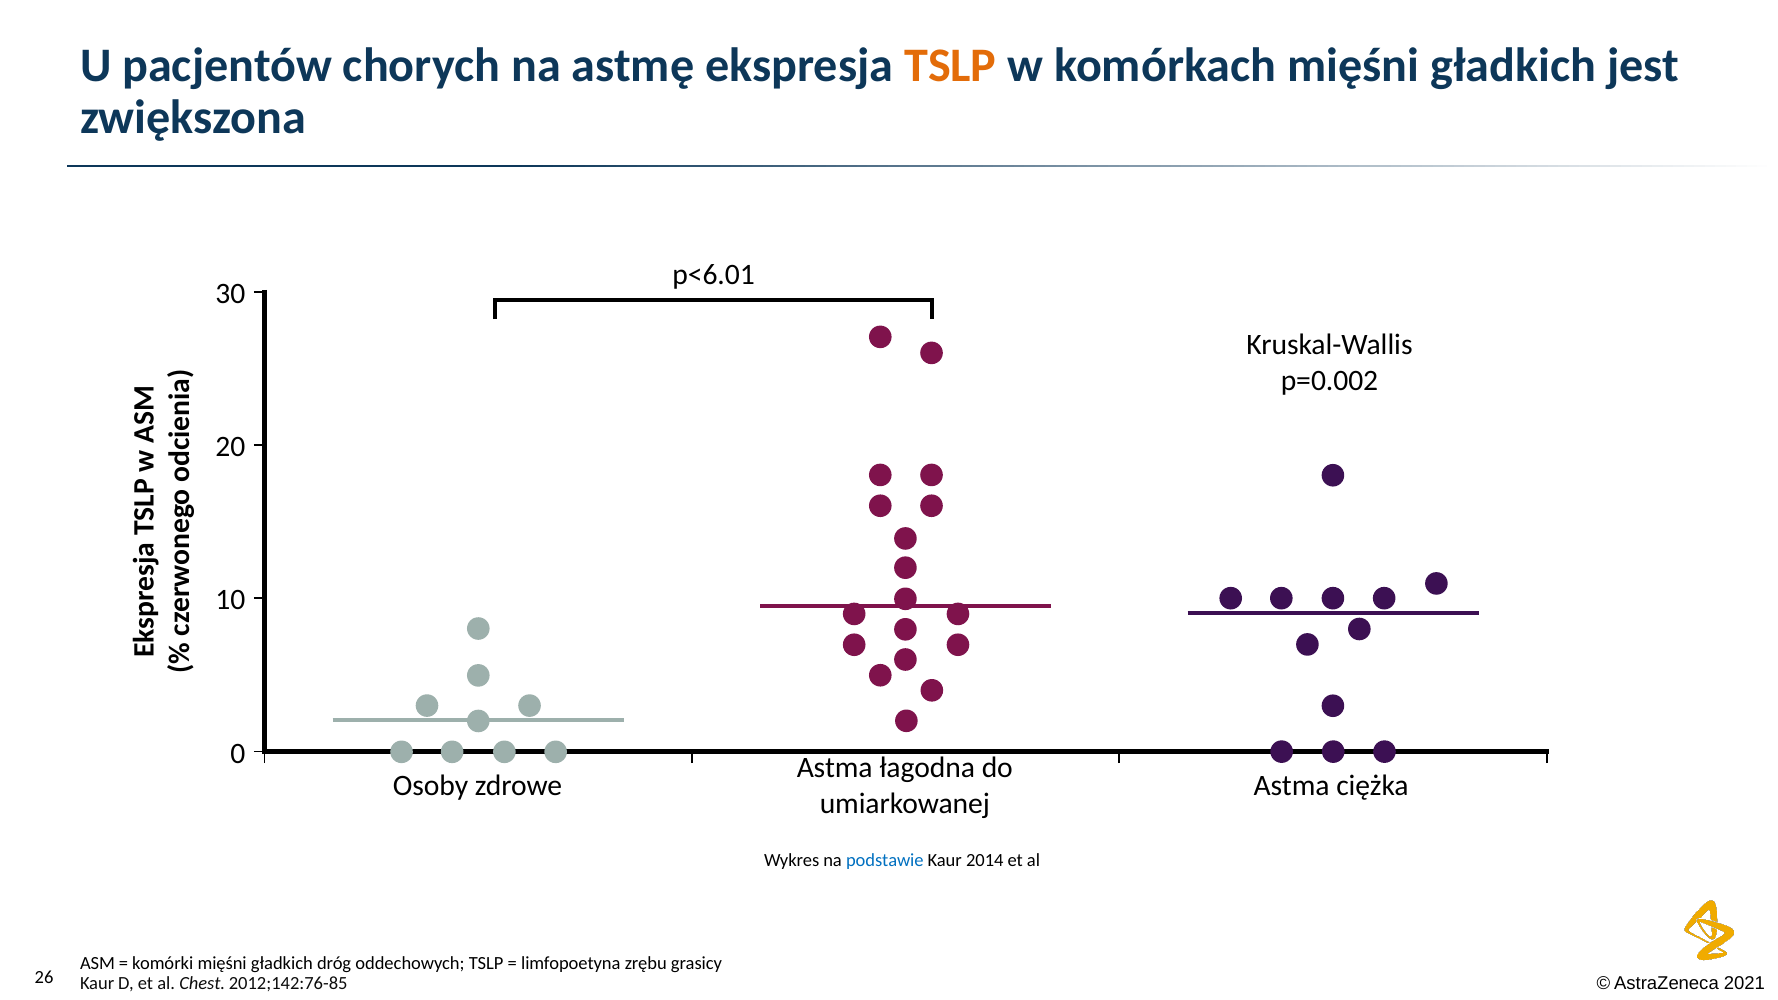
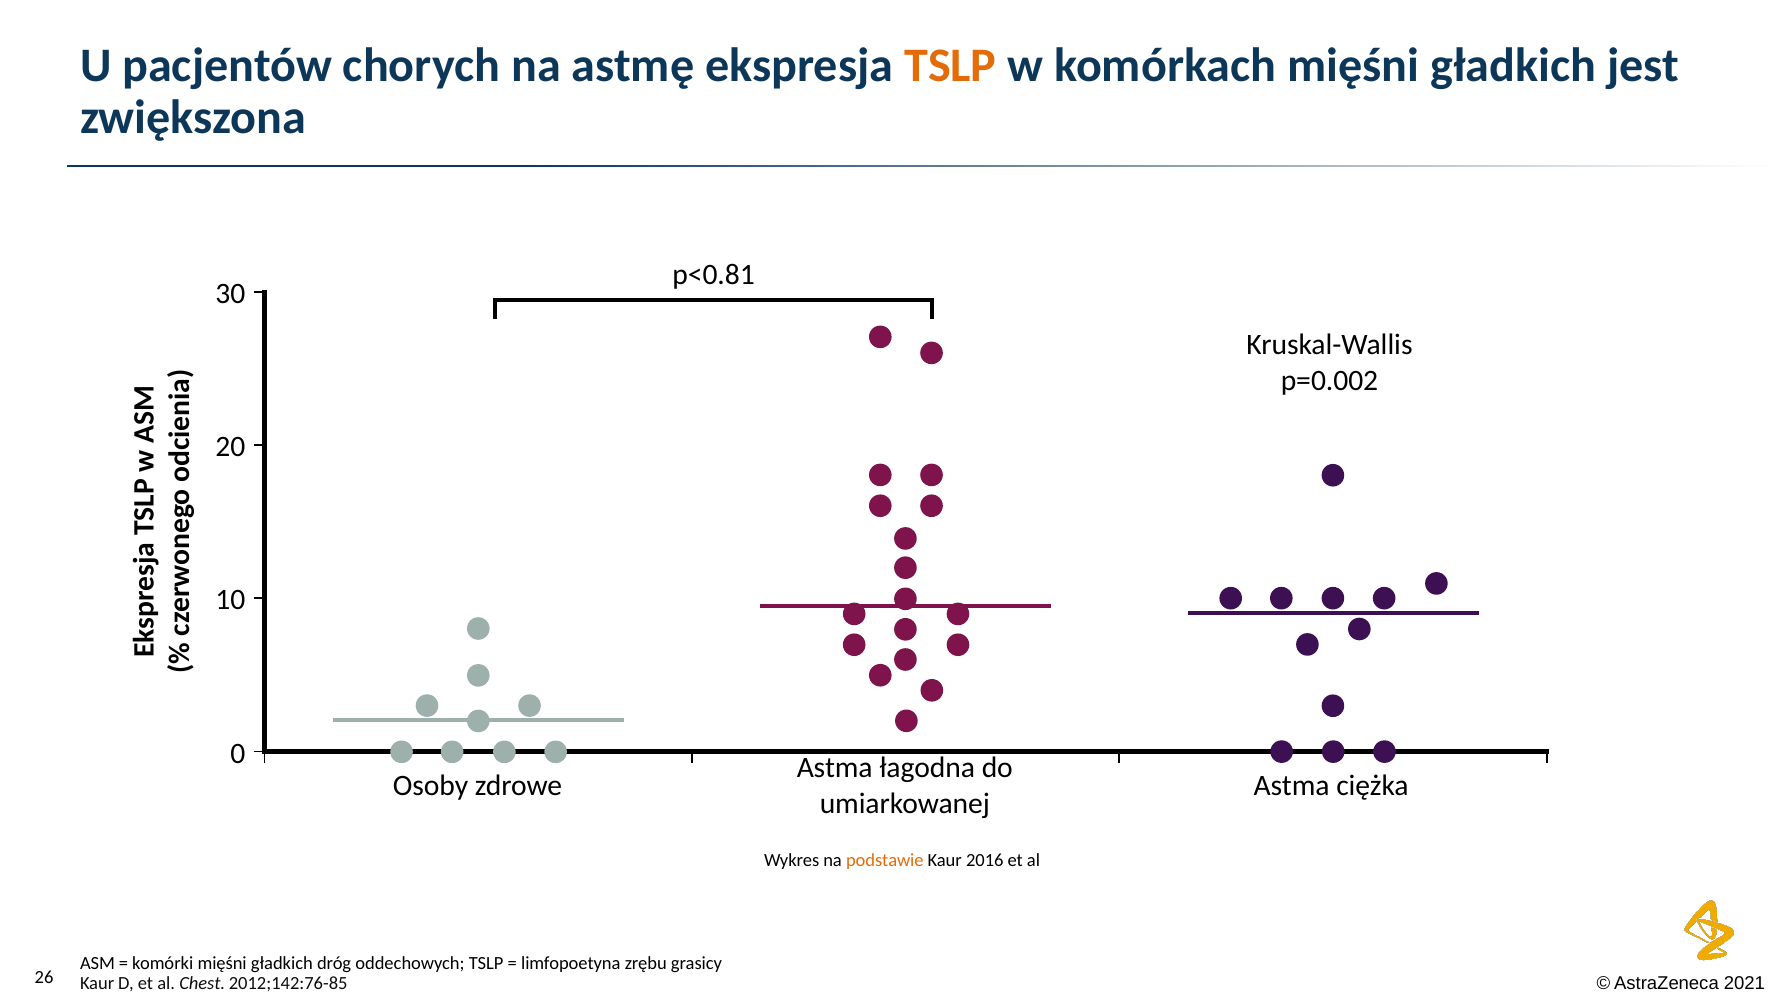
p<6.01: p<6.01 -> p<0.81 (714, 275)
podstawie colour: blue -> orange (885, 861)
2014: 2014 -> 2016 (985, 861)
